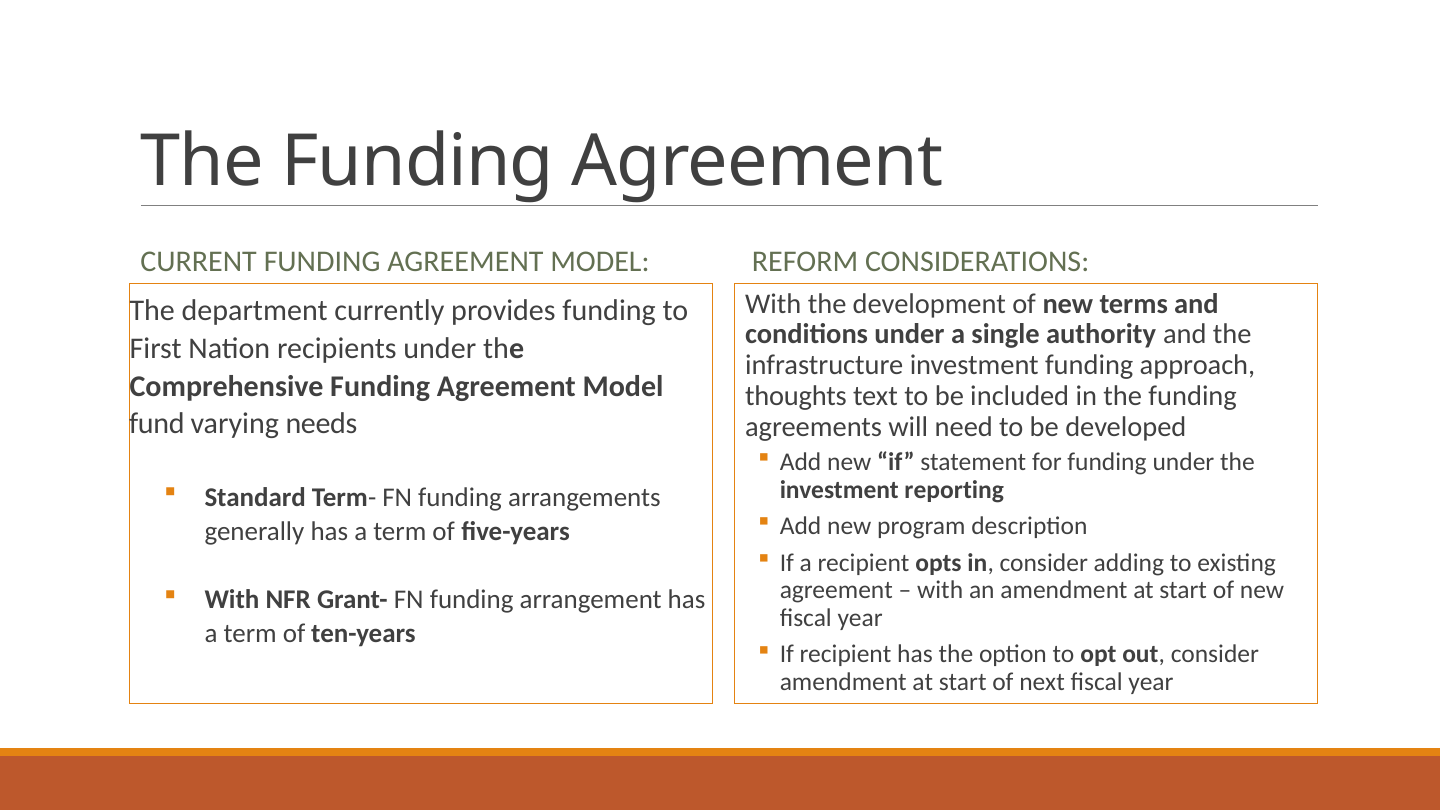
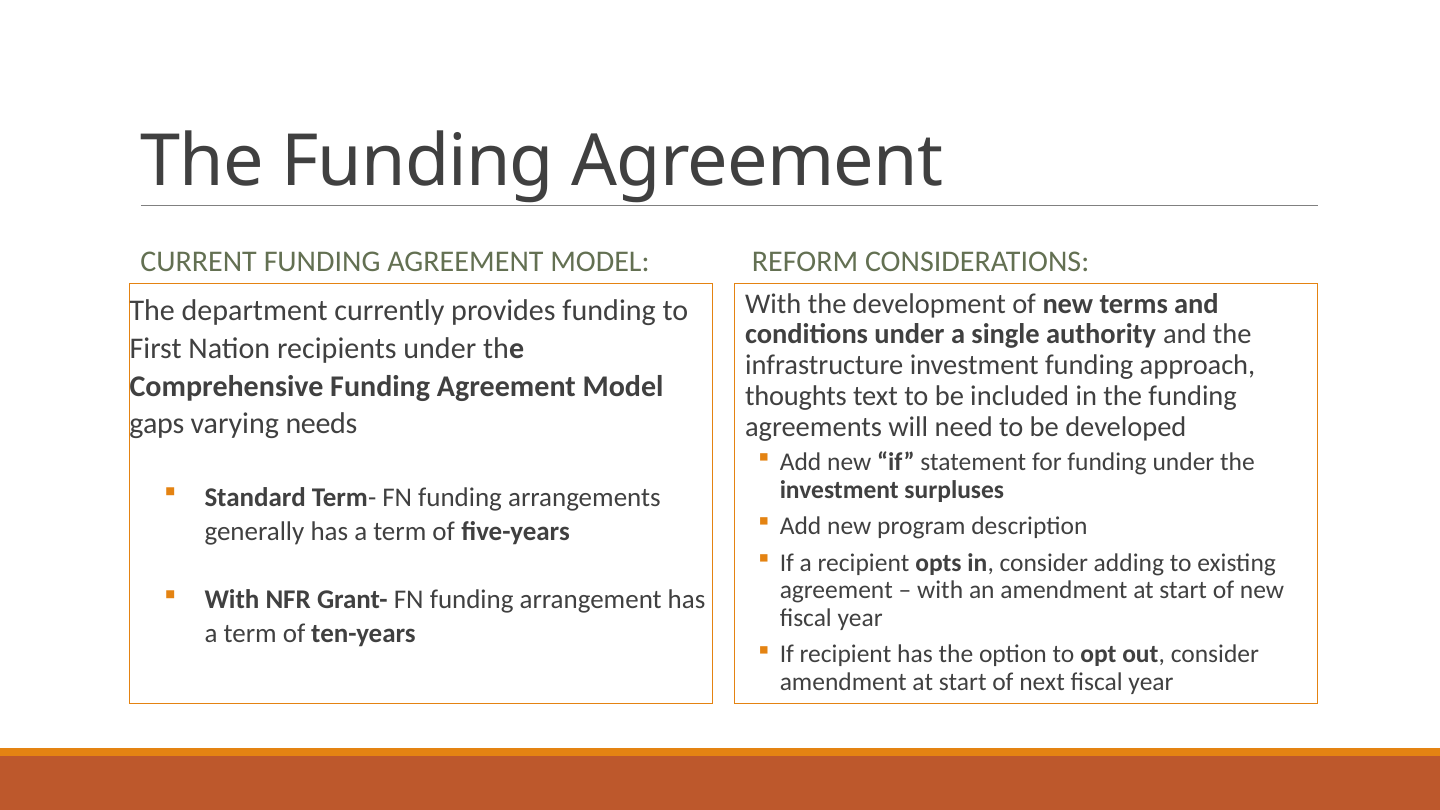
fund: fund -> gaps (157, 424)
reporting: reporting -> surpluses (954, 490)
